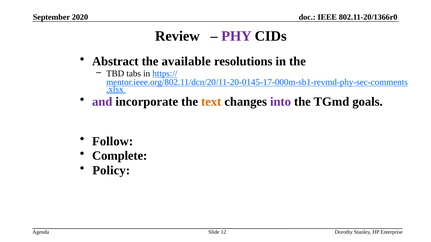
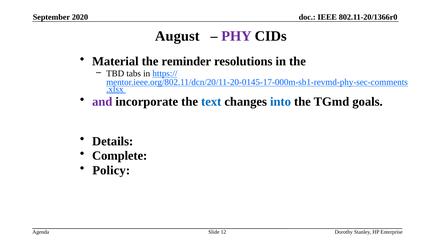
Review: Review -> August (177, 36)
Abstract: Abstract -> Material (115, 61)
available: available -> reminder (186, 61)
text colour: orange -> blue (211, 102)
into colour: purple -> blue (280, 102)
Follow: Follow -> Details (113, 142)
